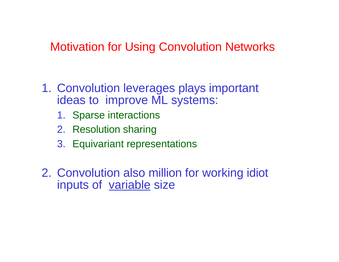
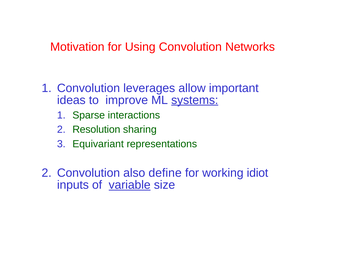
plays: plays -> allow (192, 88)
systems underline: none -> present (195, 100)
million: million -> define (165, 173)
